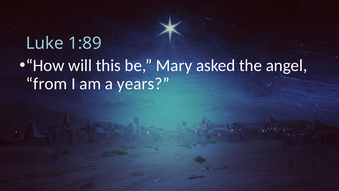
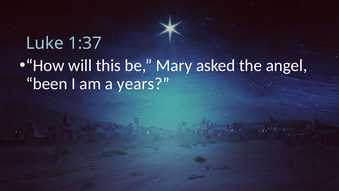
1:89: 1:89 -> 1:37 (85, 43)
from: from -> been (47, 84)
